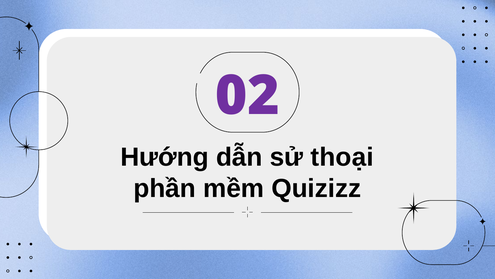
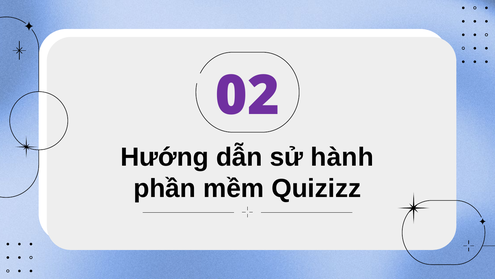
thoại: thoại -> hành (342, 157)
